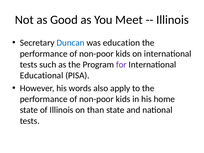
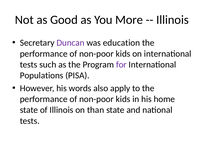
Meet: Meet -> More (129, 20)
Duncan colour: blue -> purple (71, 43)
Educational: Educational -> Populations (42, 75)
